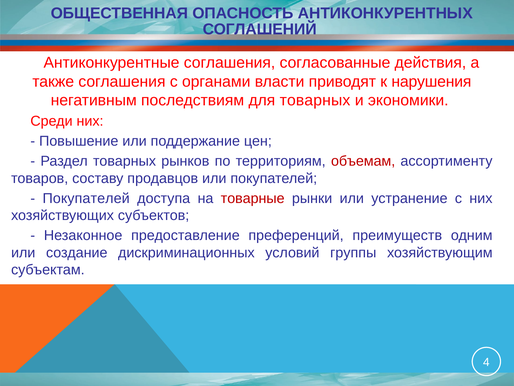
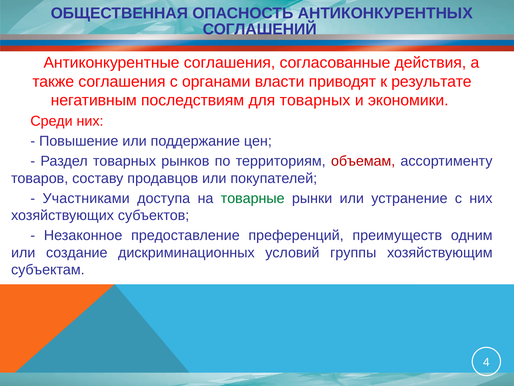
нарушения: нарушения -> результате (431, 81)
Покупателей: Покупателей -> Участниками (86, 198)
товарные colour: red -> green (253, 198)
